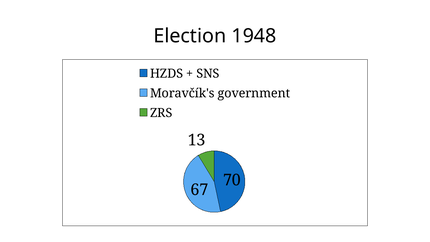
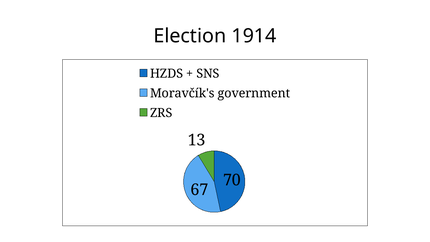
1948: 1948 -> 1914 (254, 36)
